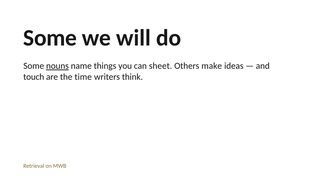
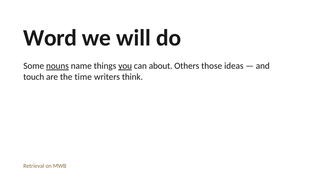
Some: Some -> Word (50, 38)
you underline: none -> present (125, 66)
sheet: sheet -> about (161, 66)
make: make -> those (212, 66)
